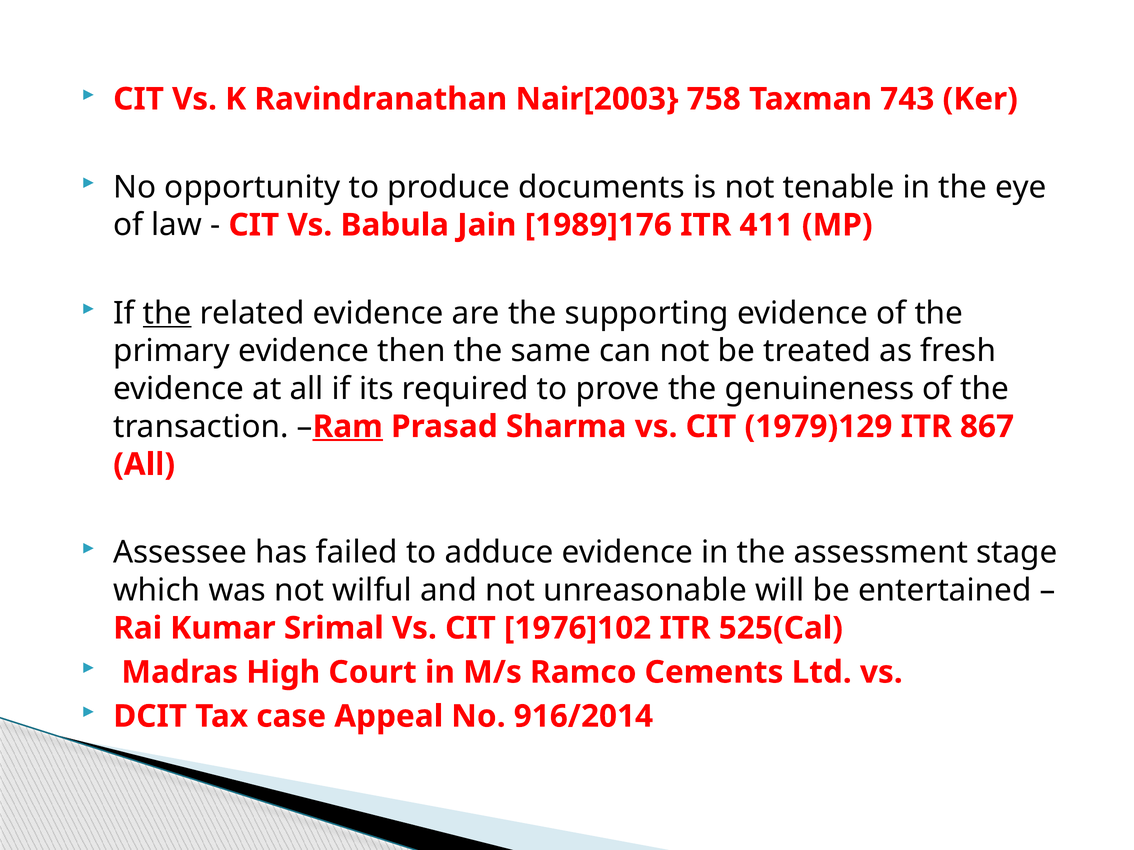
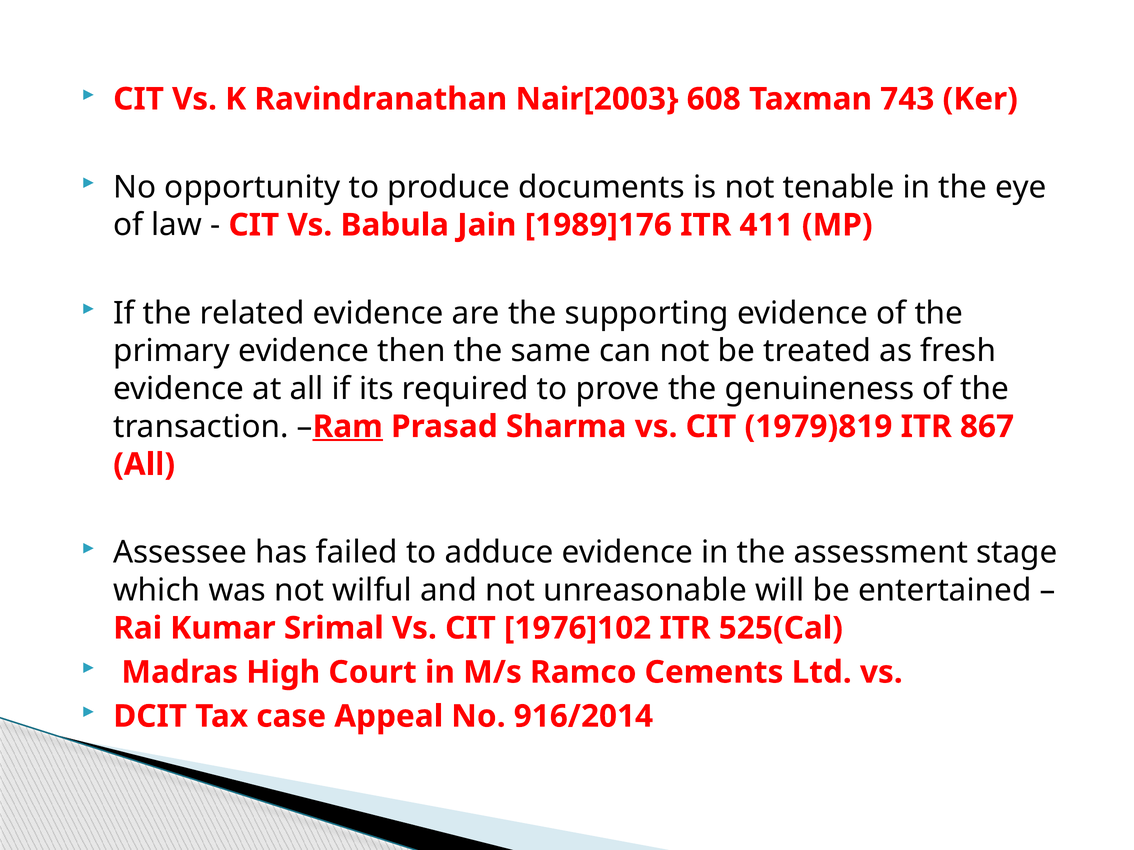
758: 758 -> 608 (714, 99)
the underline: present -> none (167, 313)
1979)129: 1979)129 -> 1979)819 (818, 427)
